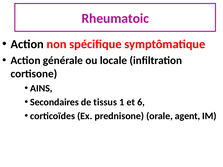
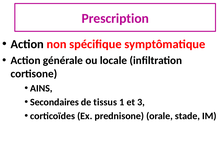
Rheumatoic: Rheumatoic -> Prescription (115, 18)
6: 6 -> 3 (141, 102)
agent: agent -> stade (187, 116)
